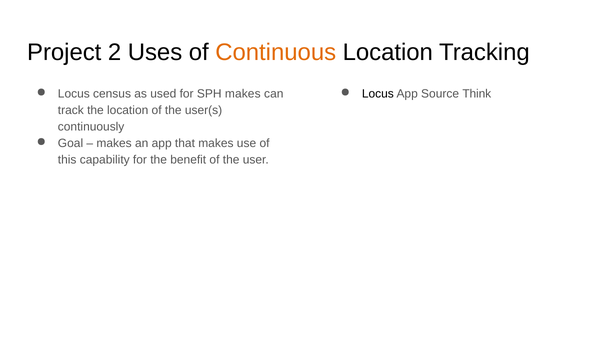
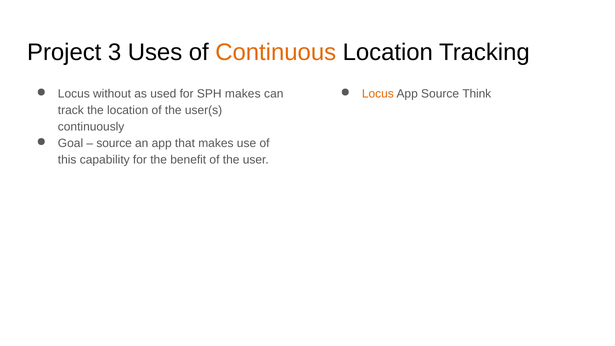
2: 2 -> 3 (115, 52)
census: census -> without (112, 94)
Locus colour: black -> orange (378, 94)
makes: makes -> source (114, 143)
